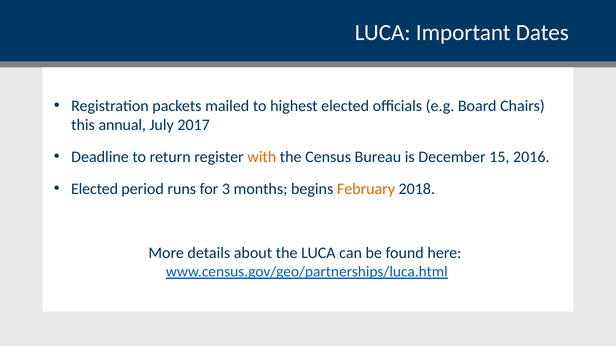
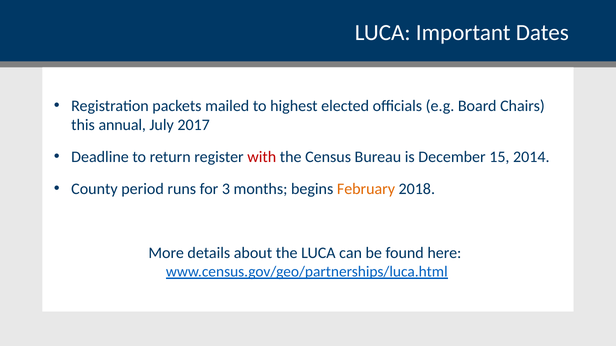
with colour: orange -> red (262, 157)
2016: 2016 -> 2014 (531, 157)
Elected: Elected -> County (94, 189)
